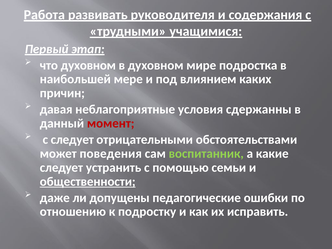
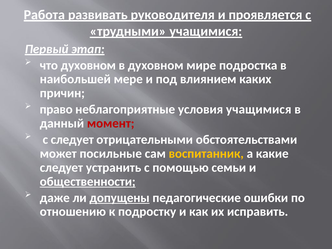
содержания: содержания -> проявляется (265, 15)
давая: давая -> право (56, 109)
условия сдержанны: сдержанны -> учащимися (259, 109)
поведения: поведения -> посильные (111, 154)
воспитанник colour: light green -> yellow (206, 154)
допущены underline: none -> present (120, 198)
